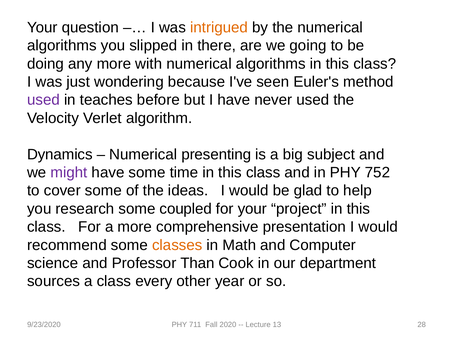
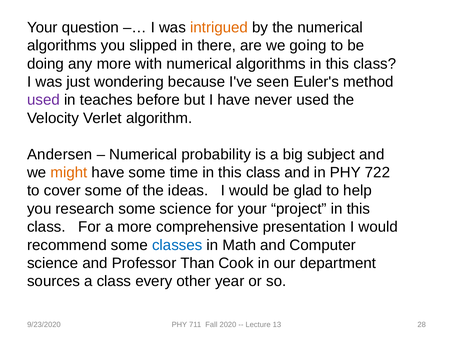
Dynamics: Dynamics -> Andersen (60, 154)
presenting: presenting -> probability (216, 154)
might colour: purple -> orange (69, 172)
752: 752 -> 722 (377, 172)
some coupled: coupled -> science (186, 209)
classes colour: orange -> blue (177, 245)
